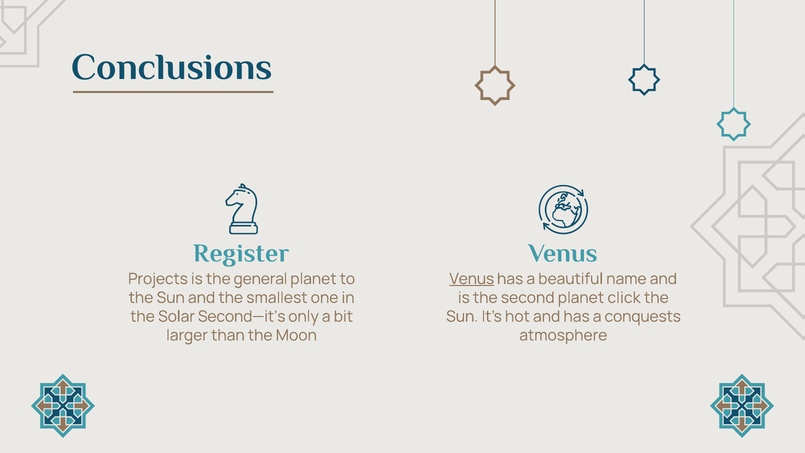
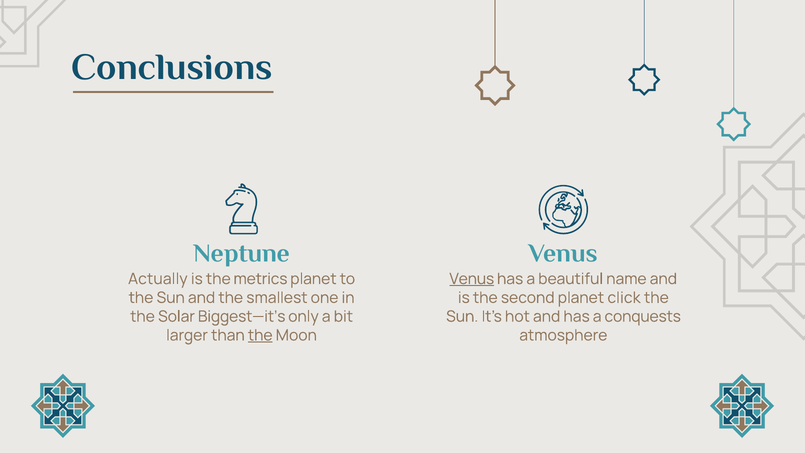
Register: Register -> Neptune (242, 253)
Projects: Projects -> Actually (158, 279)
general: general -> metrics (261, 279)
Second—it’s: Second—it’s -> Biggest—it’s (242, 316)
the underline: none -> present (260, 335)
